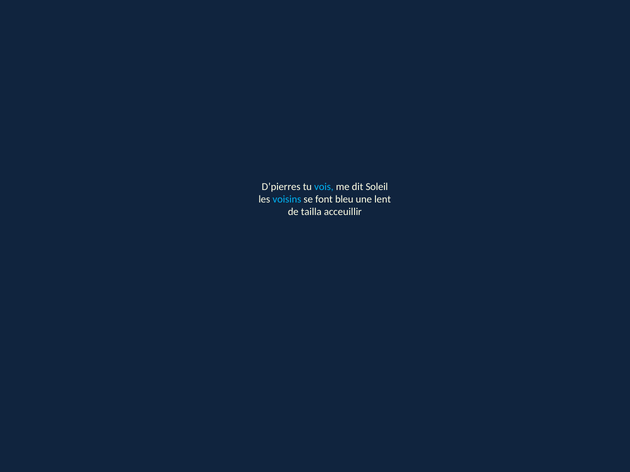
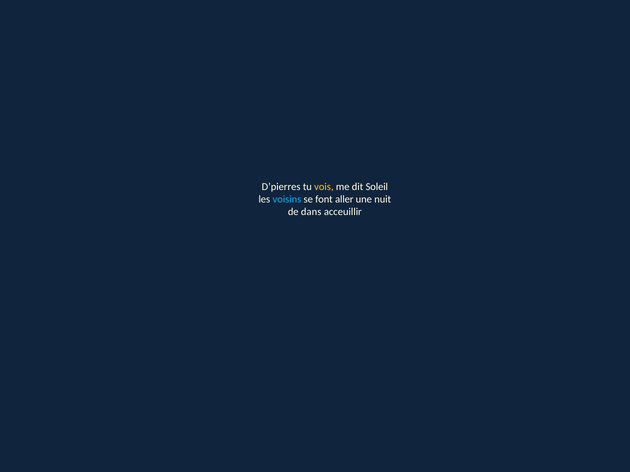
vois colour: light blue -> yellow (324, 187)
bleu: bleu -> aller (344, 199)
lent: lent -> nuit (383, 199)
tailla: tailla -> dans (311, 212)
